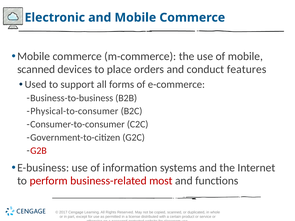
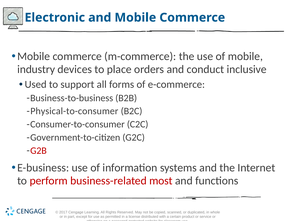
scanned: scanned -> industry (36, 69)
features: features -> inclusive (247, 69)
